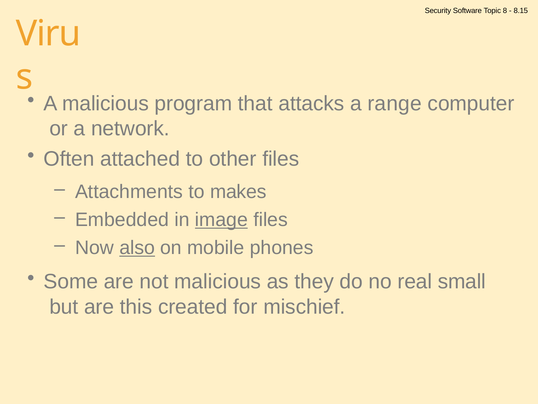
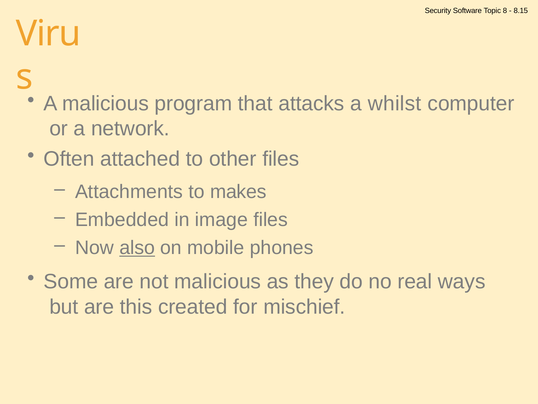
range: range -> whilst (395, 103)
image underline: present -> none (221, 219)
small: small -> ways (462, 281)
